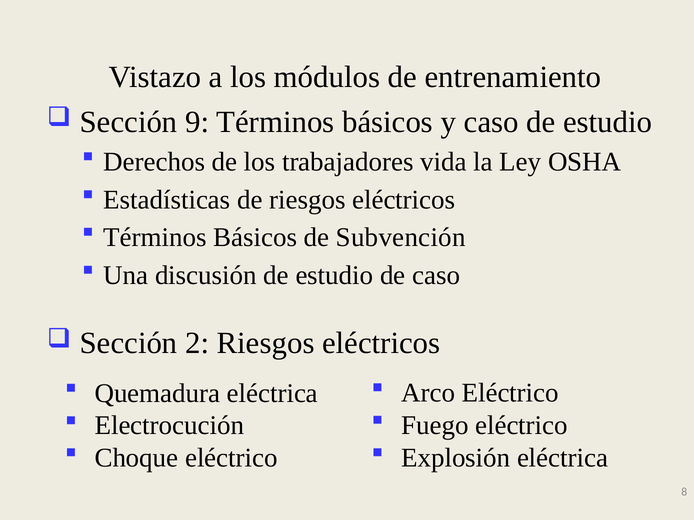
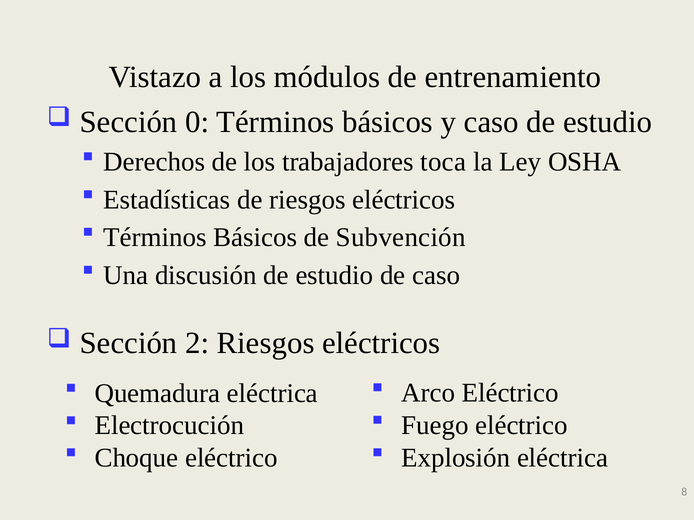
9: 9 -> 0 (197, 122)
vida: vida -> toca (443, 162)
